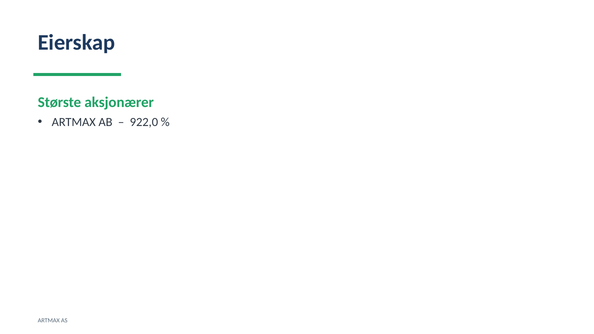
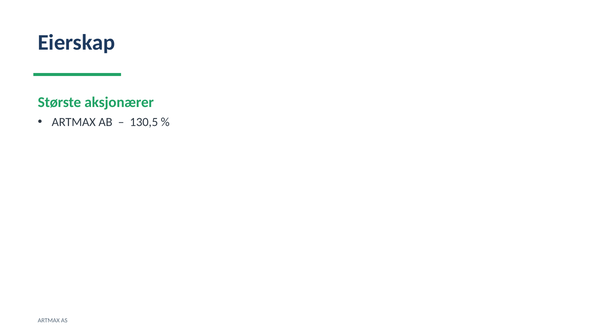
922,0: 922,0 -> 130,5 (144, 122)
